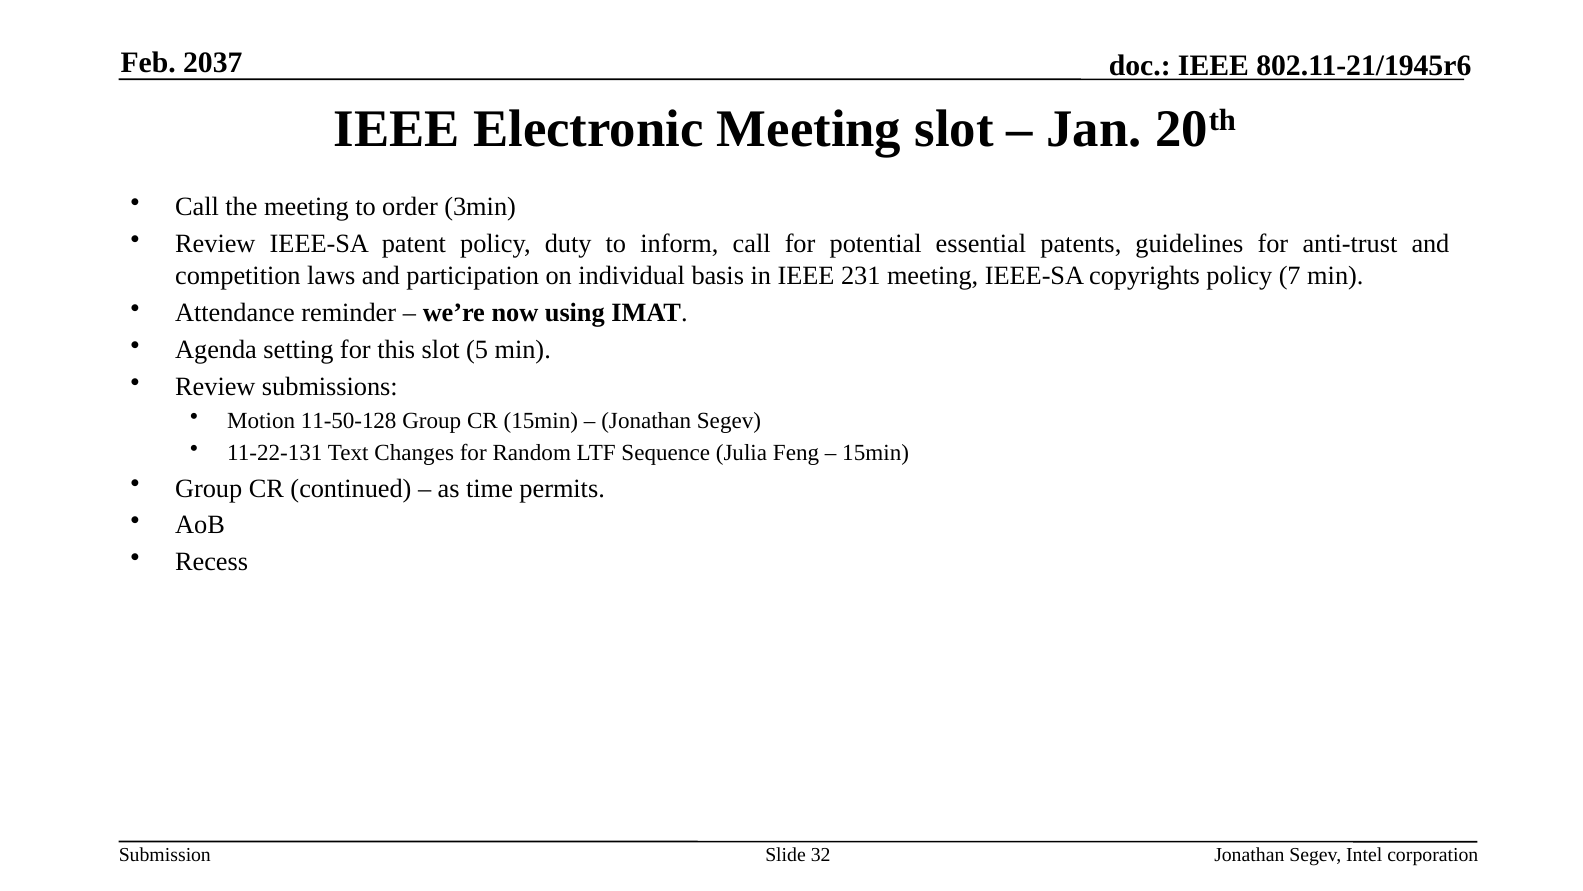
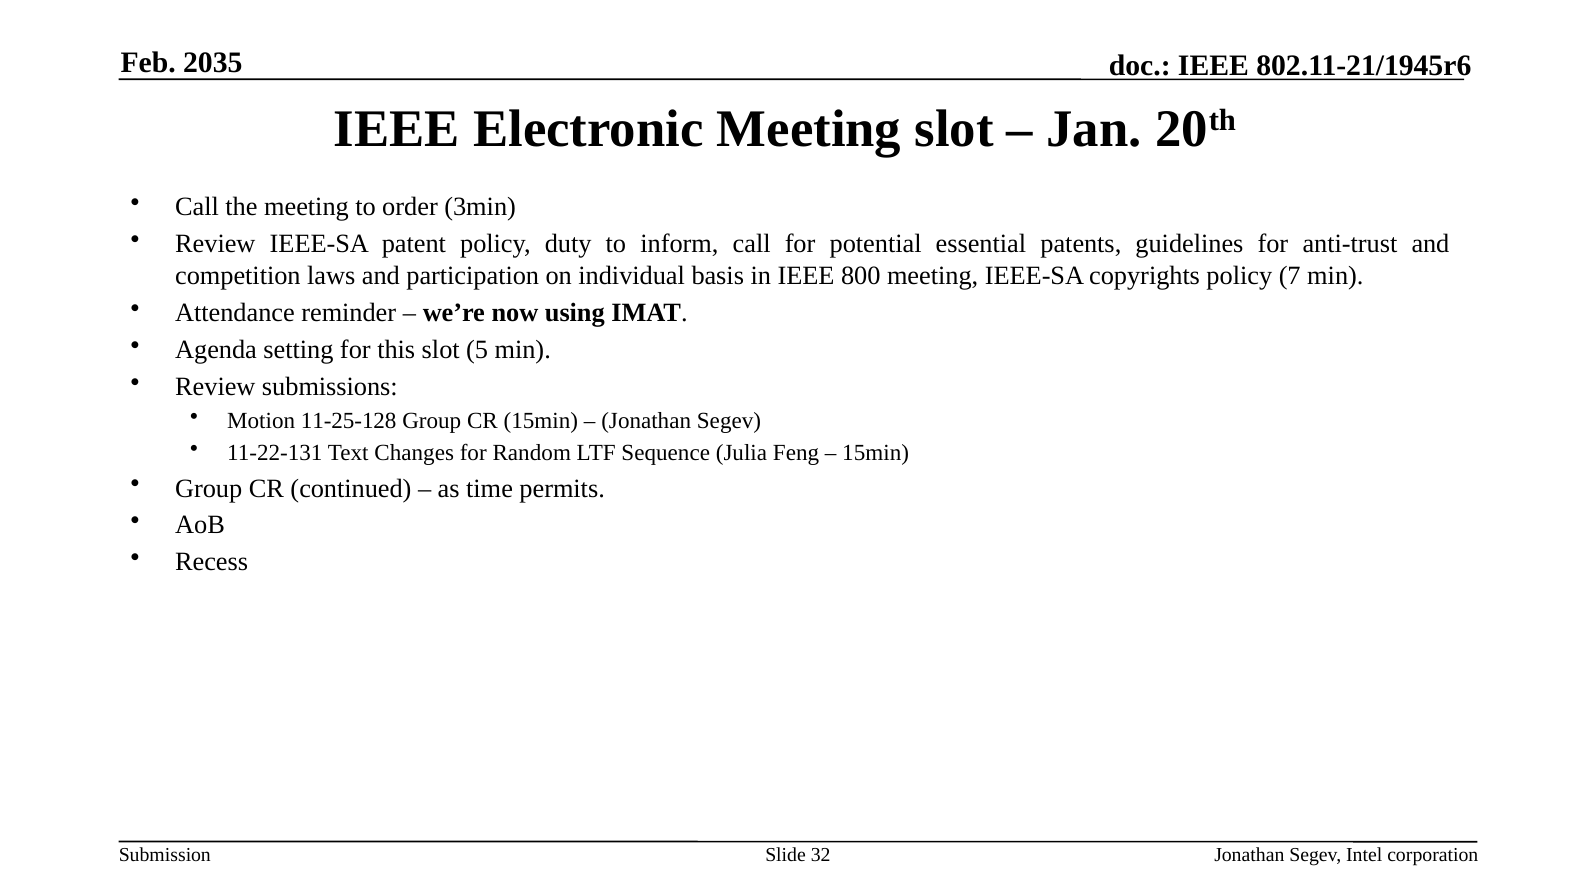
2037: 2037 -> 2035 (213, 63)
231: 231 -> 800 (861, 276)
11-50-128: 11-50-128 -> 11-25-128 (349, 420)
